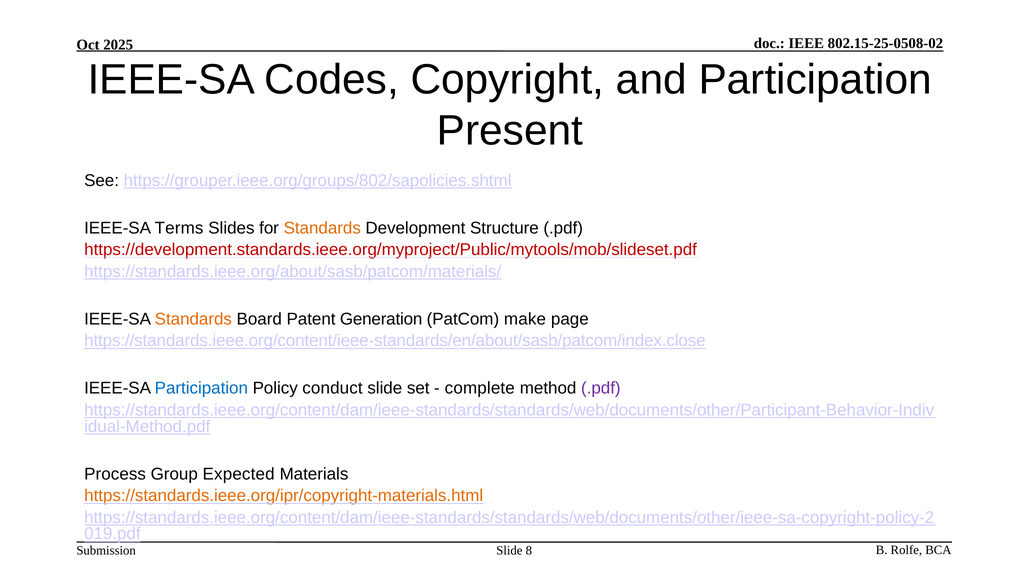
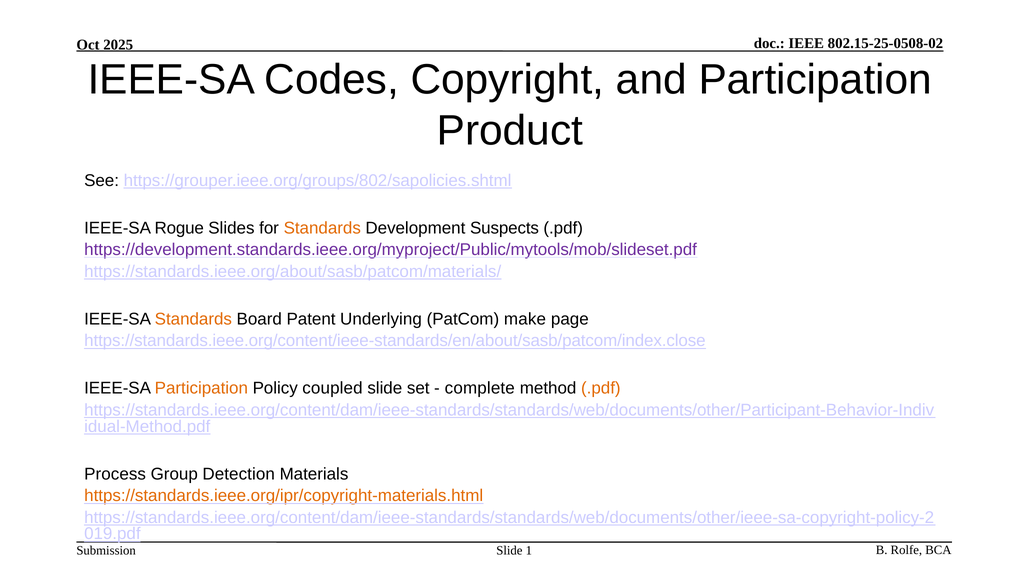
Present: Present -> Product (510, 130)
Terms: Terms -> Rogue (179, 228)
Structure: Structure -> Suspects (504, 228)
https://development.standards.ieee.org/myproject/Public/mytools/mob/slideset.pdf colour: red -> purple (391, 250)
Generation: Generation -> Underlying (381, 319)
Participation colour: blue -> orange (201, 388)
conduct: conduct -> coupled (332, 388)
.pdf colour: purple -> orange (601, 388)
Expected: Expected -> Detection (239, 474)
8: 8 -> 1 (529, 550)
